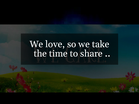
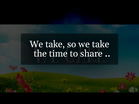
love: love -> take (55, 44)
